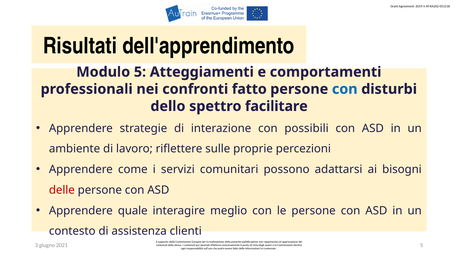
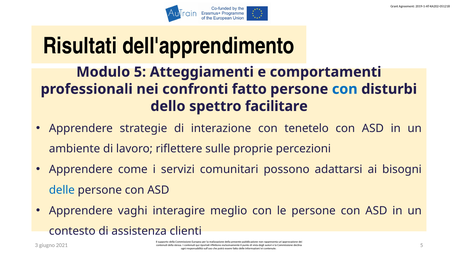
possibili: possibili -> tenetelo (307, 129)
delle colour: red -> blue (62, 190)
quale: quale -> vaghi (133, 211)
